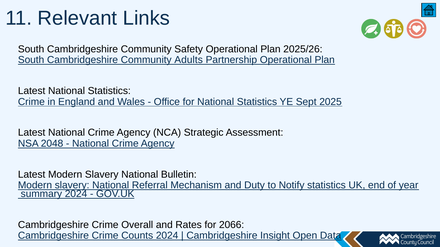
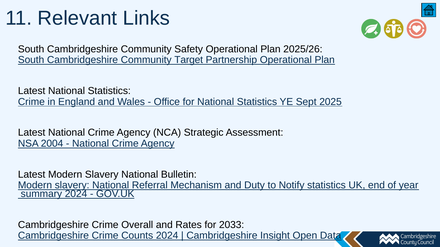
Adults: Adults -> Target (189, 60)
2048: 2048 -> 2004 (52, 144)
2066: 2066 -> 2033 (232, 225)
